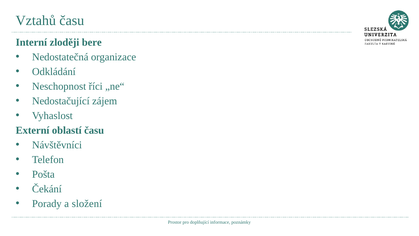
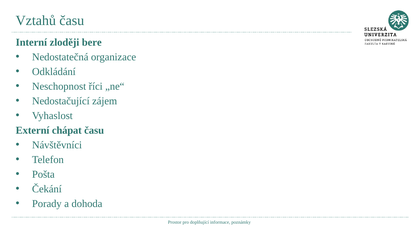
oblastí: oblastí -> chápat (67, 130)
složení: složení -> dohoda (87, 203)
